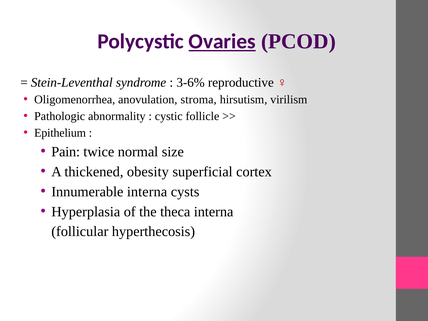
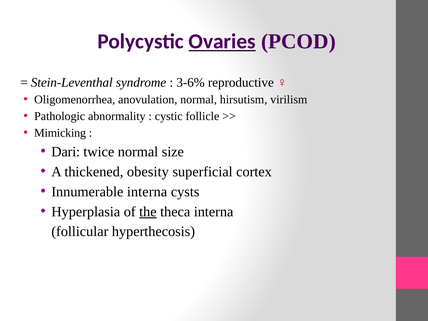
anovulation stroma: stroma -> normal (199, 100)
Epithelium: Epithelium -> Mimicking (60, 133)
Pain: Pain -> Dari (66, 152)
the underline: none -> present (148, 212)
